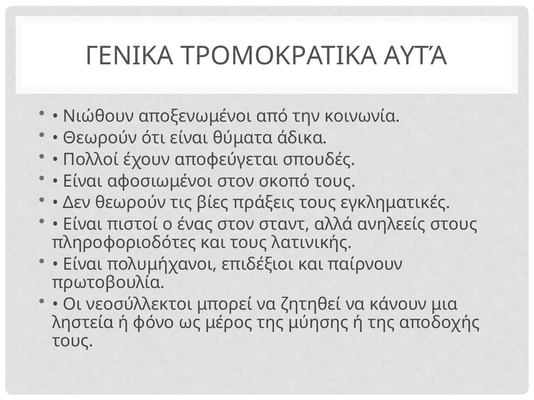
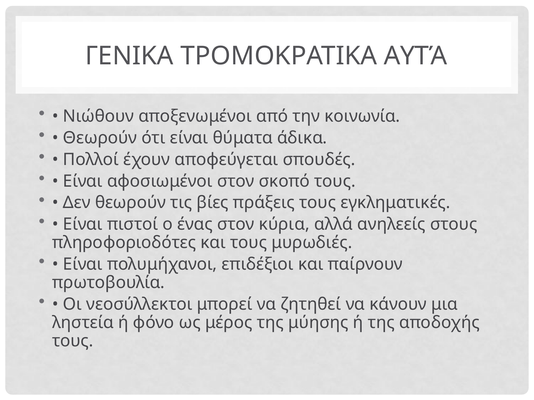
σταντ: σταντ -> κύρια (284, 224)
λατινικής: λατινικής -> μυρωδιές (312, 243)
